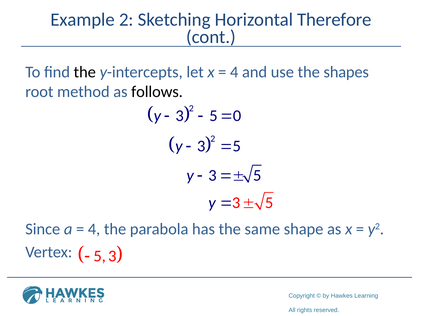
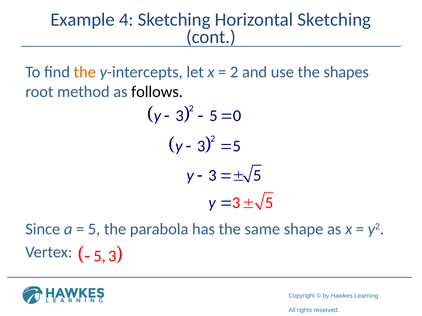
Example 2: 2 -> 4 (126, 20)
Horizontal Therefore: Therefore -> Sketching (334, 20)
the colour: black -> orange (85, 72)
4: 4 -> 2 (234, 72)
4: 4 -> 5 (94, 229)
